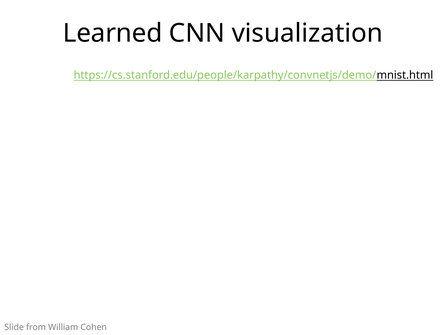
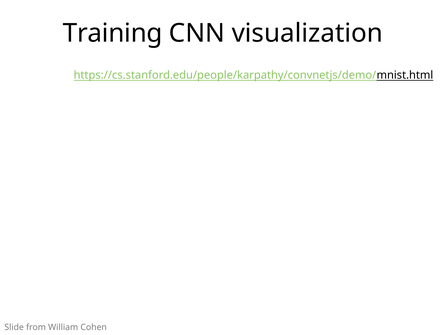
Learned: Learned -> Training (113, 33)
